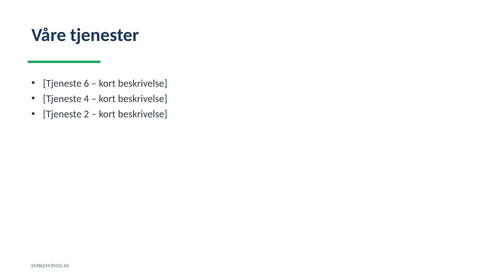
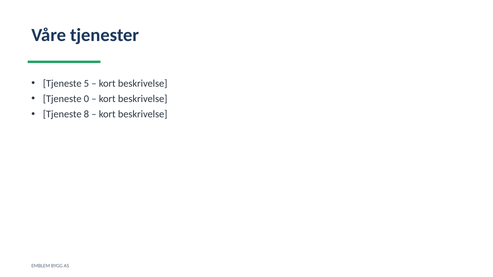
6: 6 -> 5 (86, 83)
4: 4 -> 0 (86, 99)
2: 2 -> 8 (86, 114)
